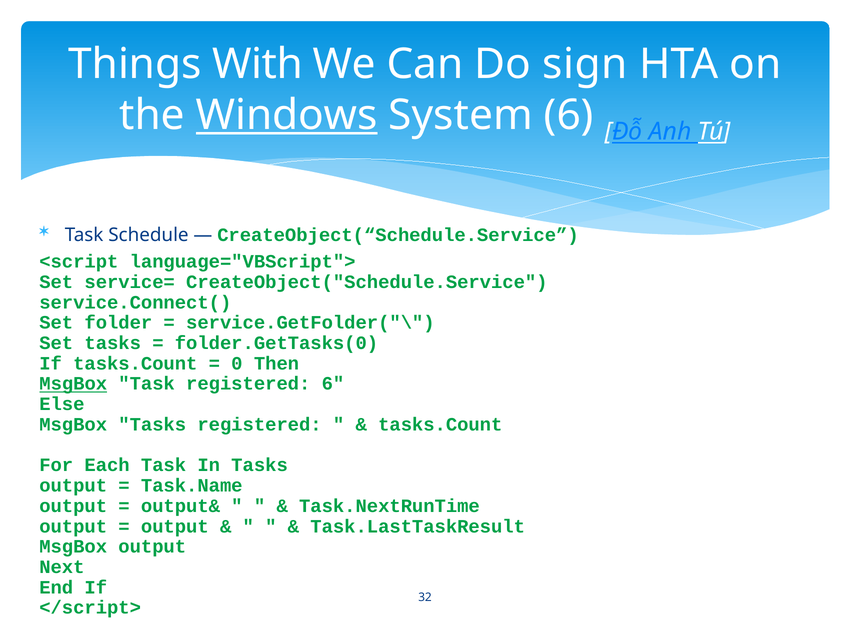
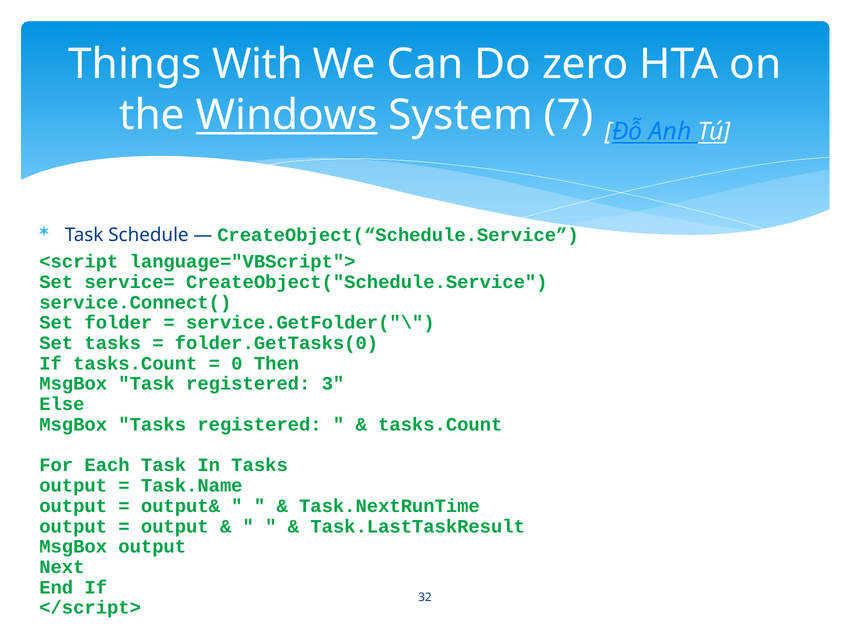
sign: sign -> zero (585, 64)
System 6: 6 -> 7 (569, 115)
MsgBox underline: present -> none (73, 384)
registered 6: 6 -> 3 (333, 384)
